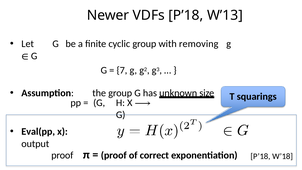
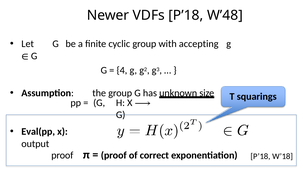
W’13: W’13 -> W’48 (225, 15)
removing: removing -> accepting (199, 44)
7: 7 -> 4 (122, 70)
